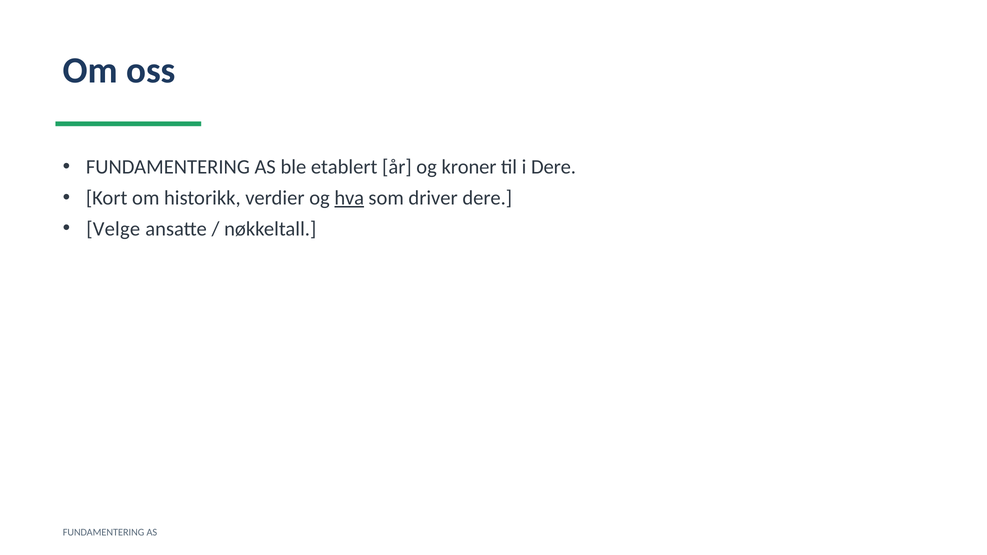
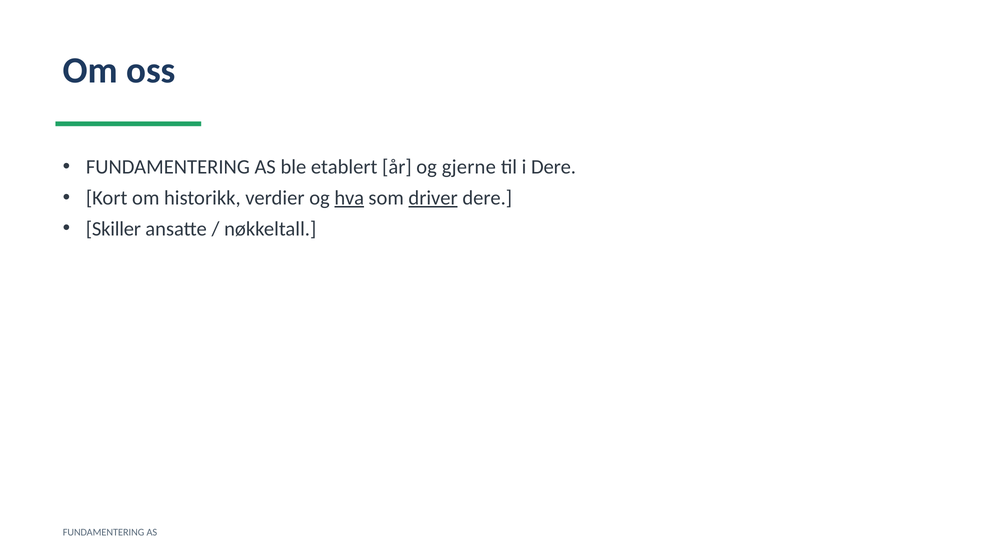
kroner: kroner -> gjerne (469, 167)
driver underline: none -> present (433, 198)
Velge: Velge -> Skiller (113, 229)
